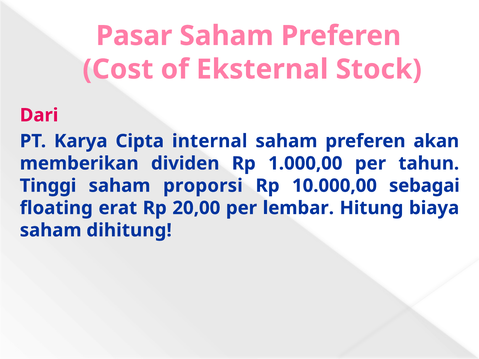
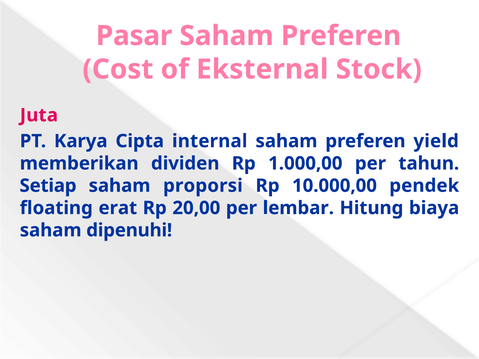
Dari: Dari -> Juta (39, 115)
akan: akan -> yield (436, 141)
Tinggi: Tinggi -> Setiap (48, 186)
sebagai: sebagai -> pendek (424, 186)
dihitung: dihitung -> dipenuhi (129, 230)
